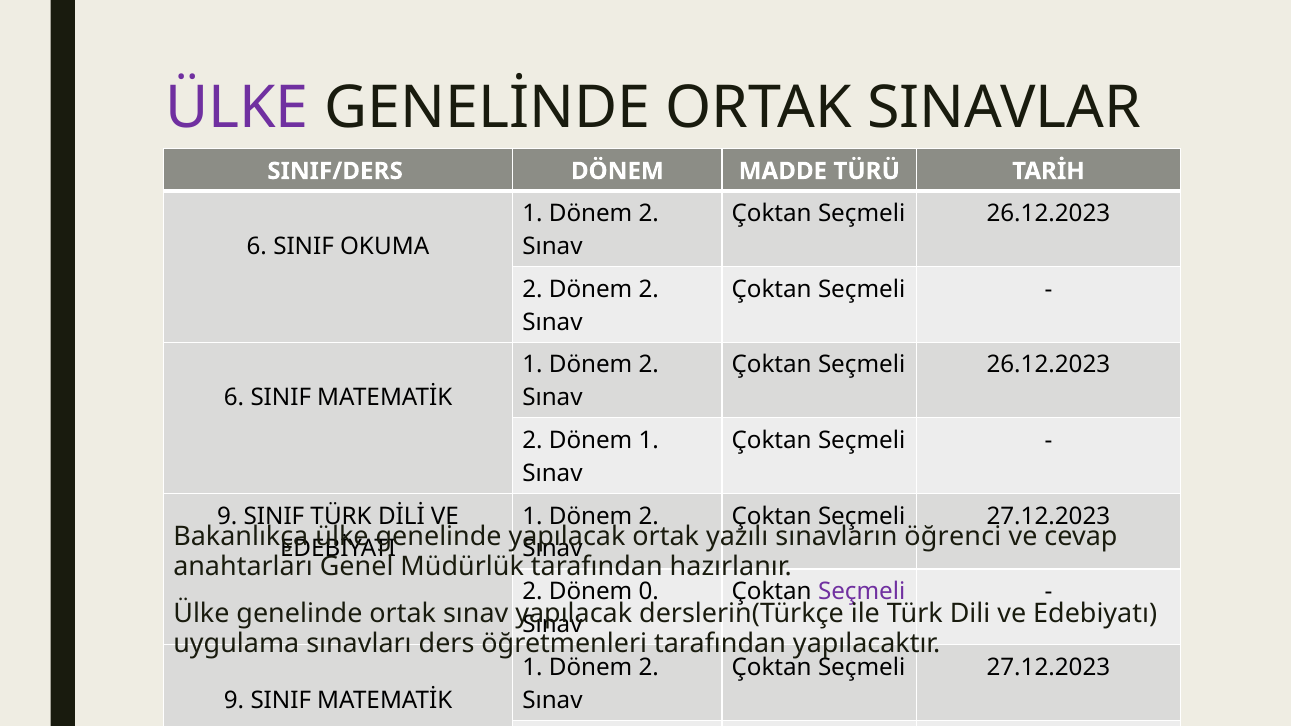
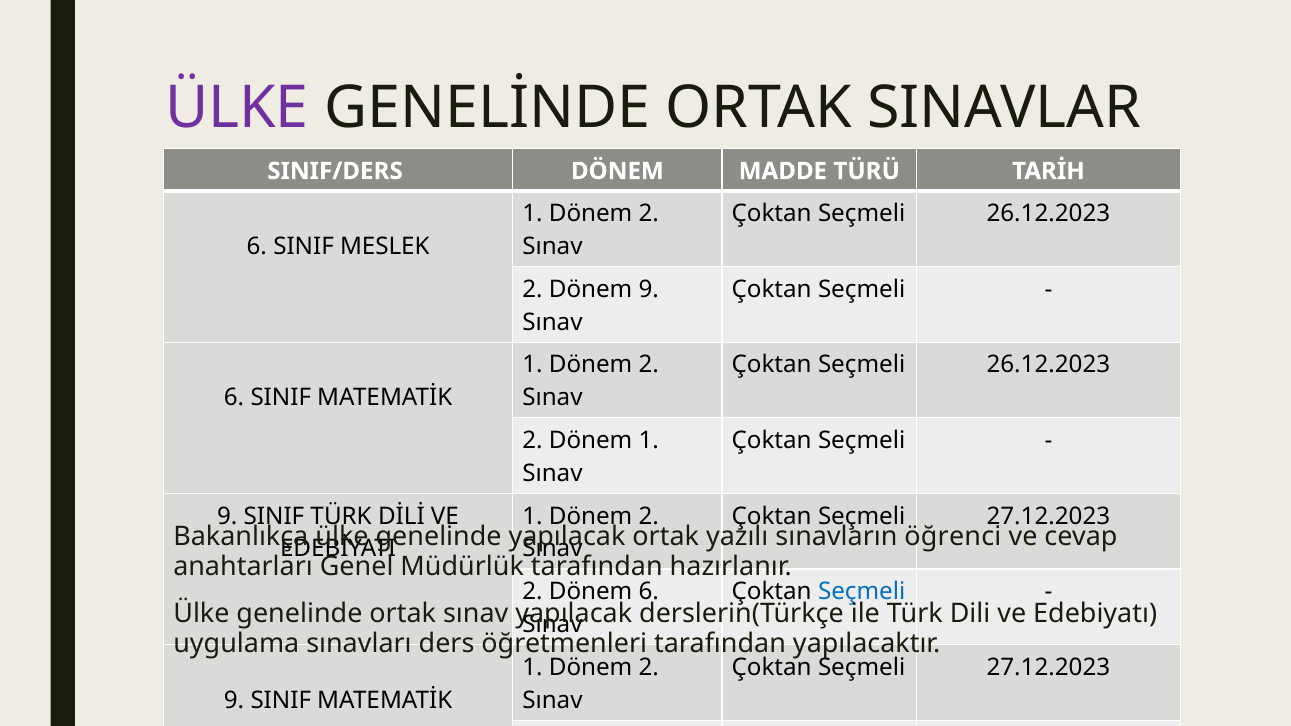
OKUMA: OKUMA -> MESLEK (385, 247)
2 Dönem 2: 2 -> 9 (649, 289)
Dönem 0: 0 -> 6 (649, 592)
Seçmeli colour: purple -> blue (862, 592)
